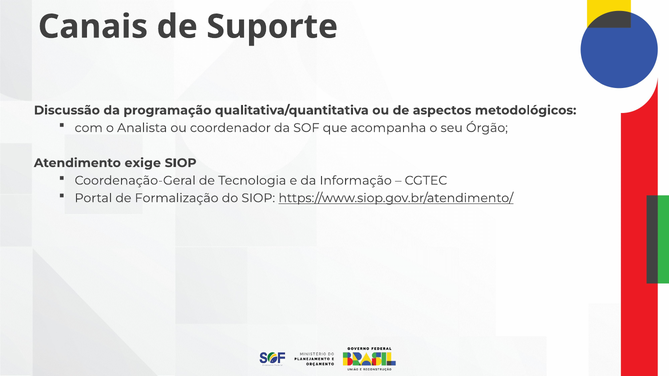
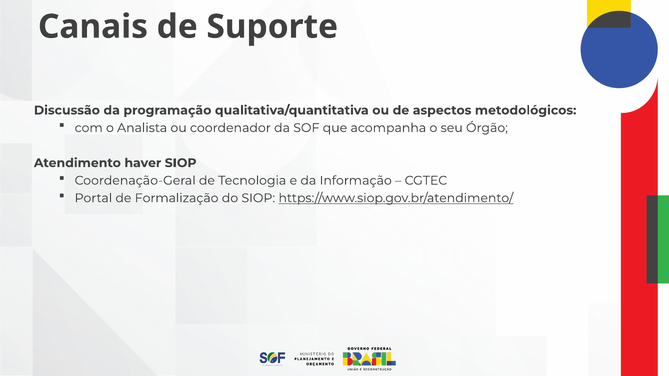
exige: exige -> haver (143, 163)
